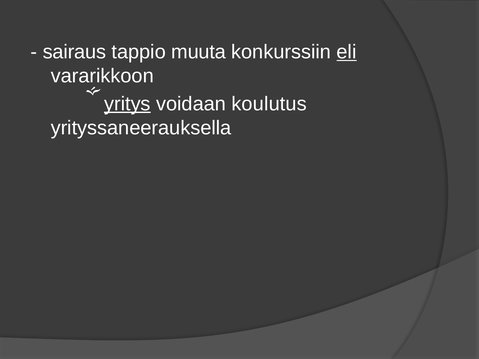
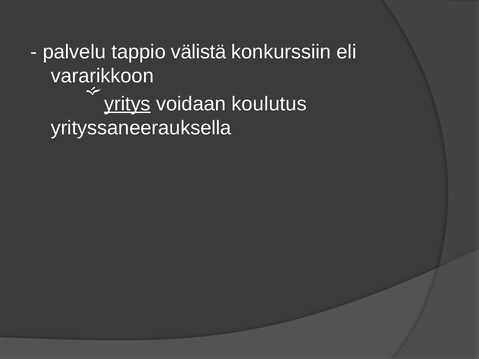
sairaus: sairaus -> palvelu (74, 52)
muuta: muuta -> välistä (199, 52)
eli underline: present -> none (347, 52)
